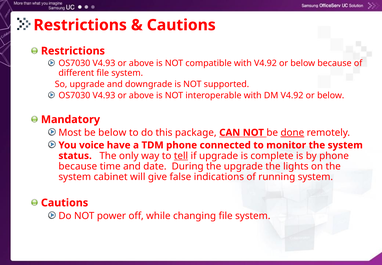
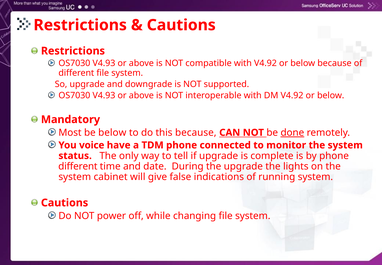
this package: package -> because (196, 132)
tell underline: present -> none (181, 155)
because: because -> different (78, 166)
